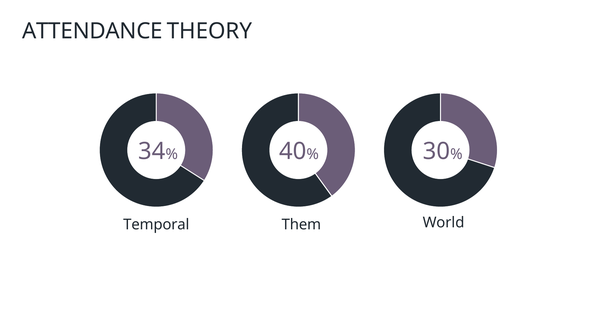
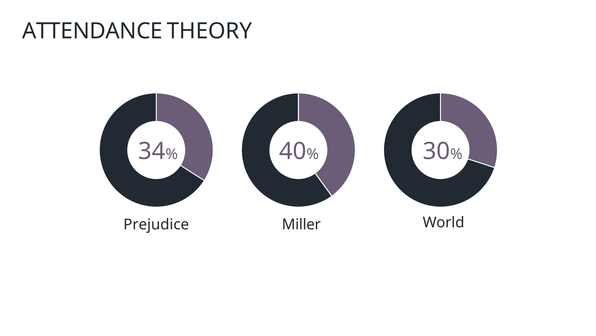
Temporal: Temporal -> Prejudice (156, 224)
Them: Them -> Miller (301, 224)
